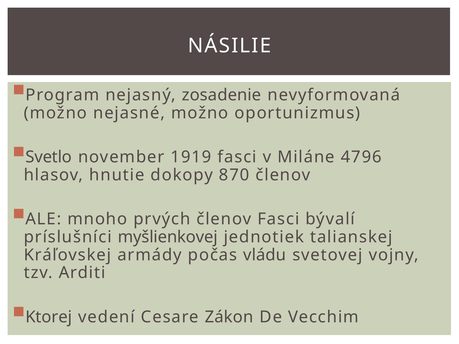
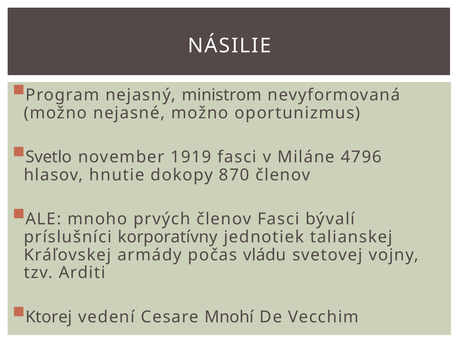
zosadenie: zosadenie -> ministrom (222, 95)
myšlienkovej: myšlienkovej -> korporatívny (168, 237)
Zákon: Zákon -> Mnohí (229, 317)
